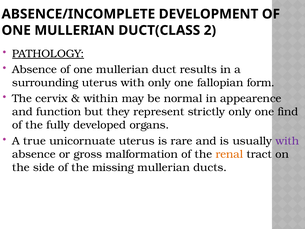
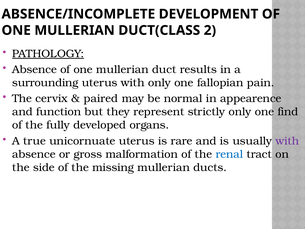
form: form -> pain (261, 83)
within: within -> paired (101, 98)
renal colour: orange -> blue (229, 154)
